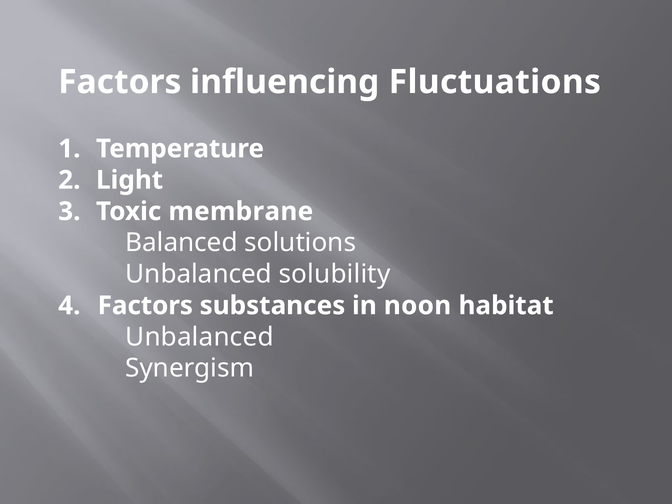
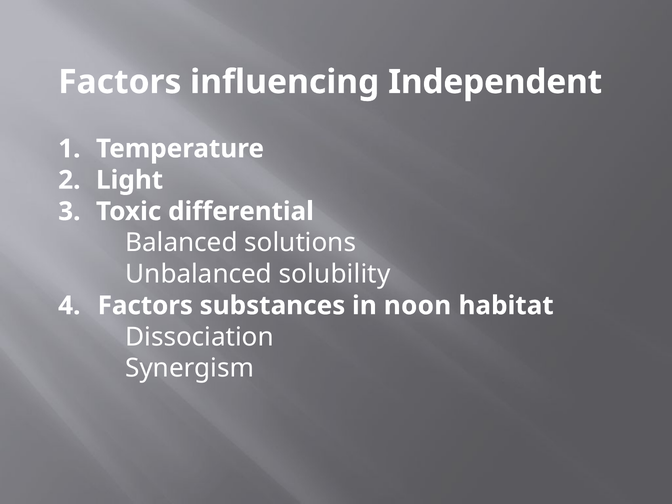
Fluctuations: Fluctuations -> Independent (495, 82)
membrane: membrane -> differential (241, 211)
Unbalanced: Unbalanced -> Dissociation (200, 337)
